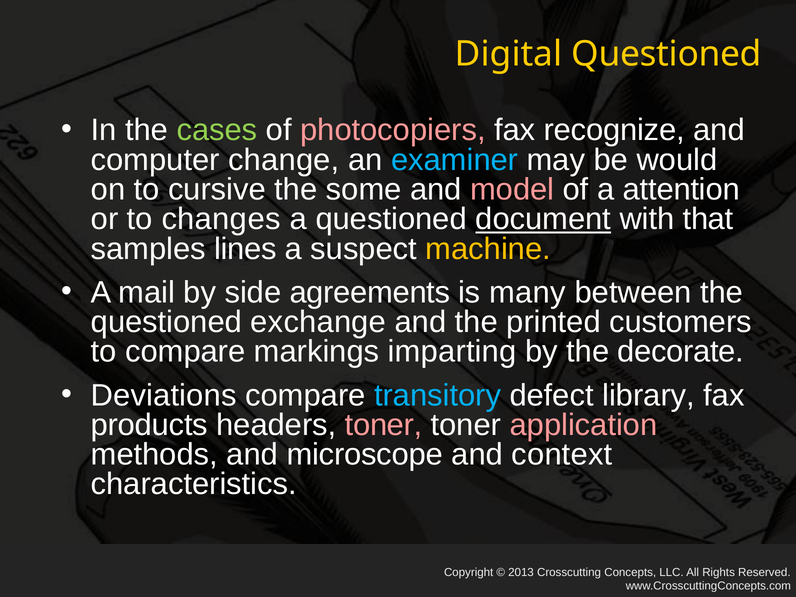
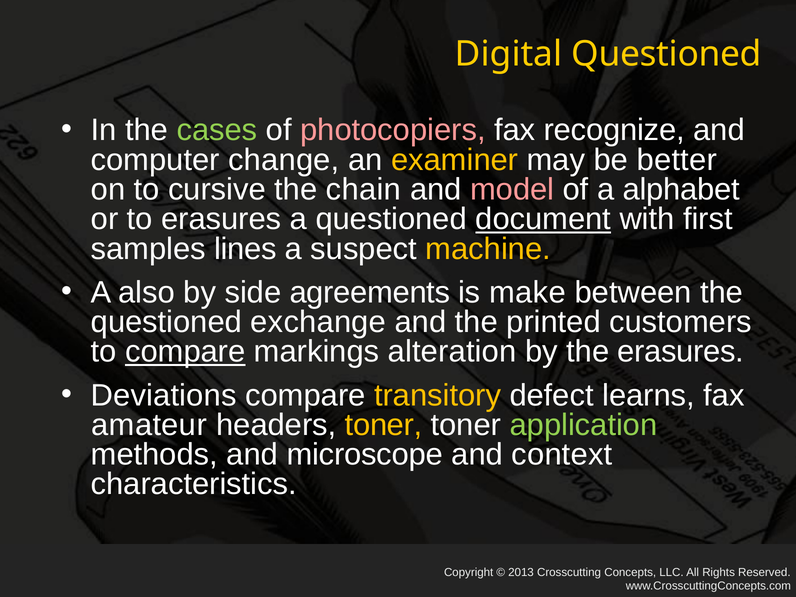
examiner colour: light blue -> yellow (455, 160)
would: would -> better (677, 160)
some: some -> chain (364, 190)
attention: attention -> alphabet (681, 190)
to changes: changes -> erasures (221, 219)
that: that -> first (708, 219)
mail: mail -> also (147, 292)
many: many -> make (527, 292)
compare underline: none -> present (185, 352)
imparting: imparting -> alteration (452, 352)
the decorate: decorate -> erasures (681, 352)
transitory colour: light blue -> yellow (438, 395)
library: library -> learns (649, 395)
products: products -> amateur (149, 425)
toner colour: pink -> yellow (384, 425)
application colour: pink -> light green (583, 425)
